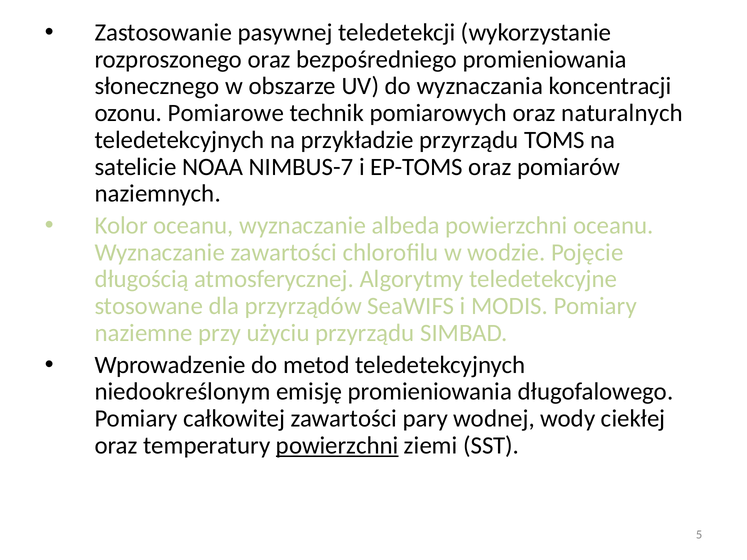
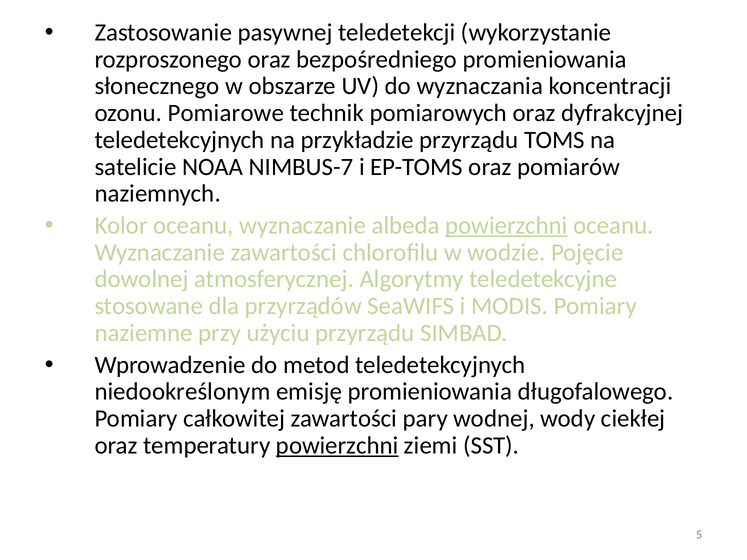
naturalnych: naturalnych -> dyfrakcyjnej (622, 113)
powierzchni underline: none -> present (506, 226)
długością: długością -> dowolnej (142, 279)
